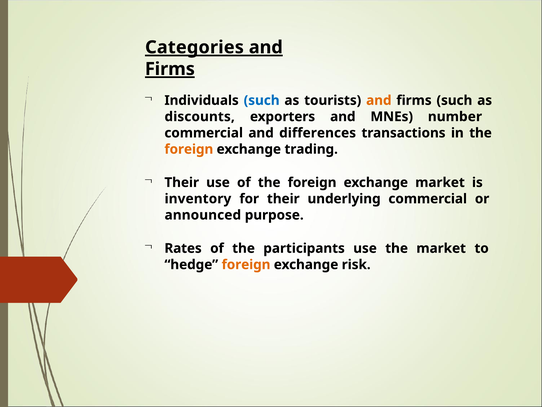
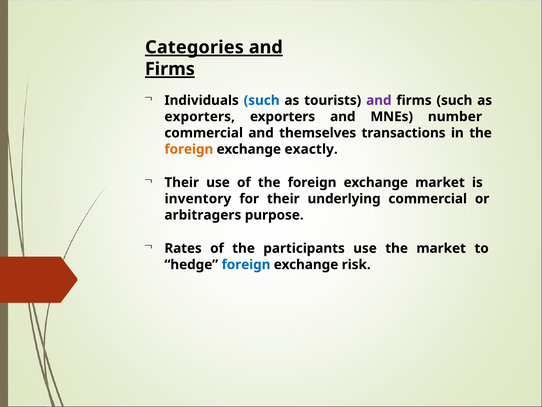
and colour: orange -> purple (379, 100)
discounts: discounts -> exporters (200, 117)
differences: differences -> themselves (318, 133)
trading: trading -> exactly (311, 149)
announced: announced -> arbitragers (203, 215)
foreign colour: orange -> blue (246, 264)
